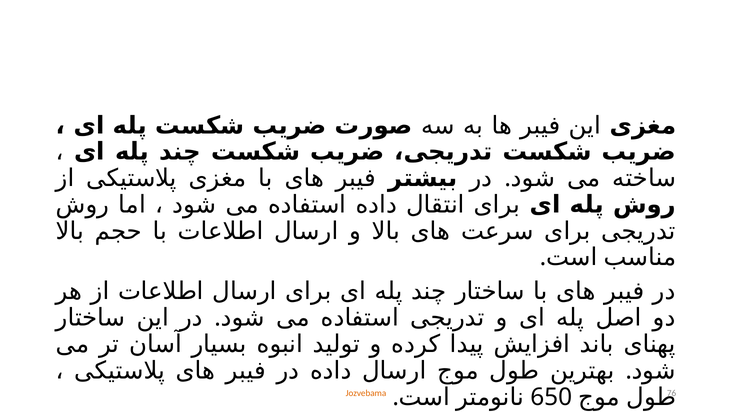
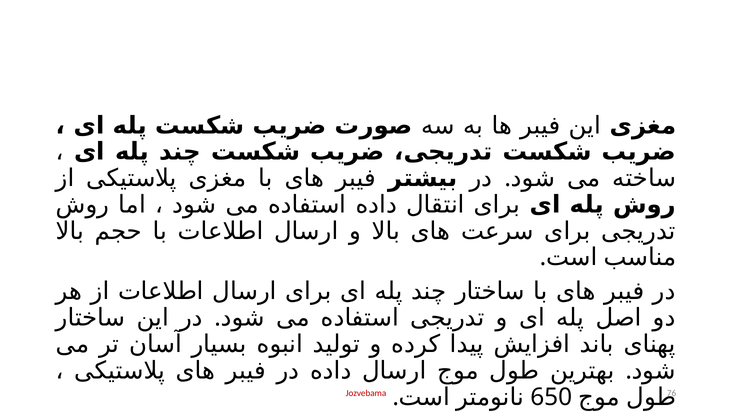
Jozvebama colour: orange -> red (366, 393)
